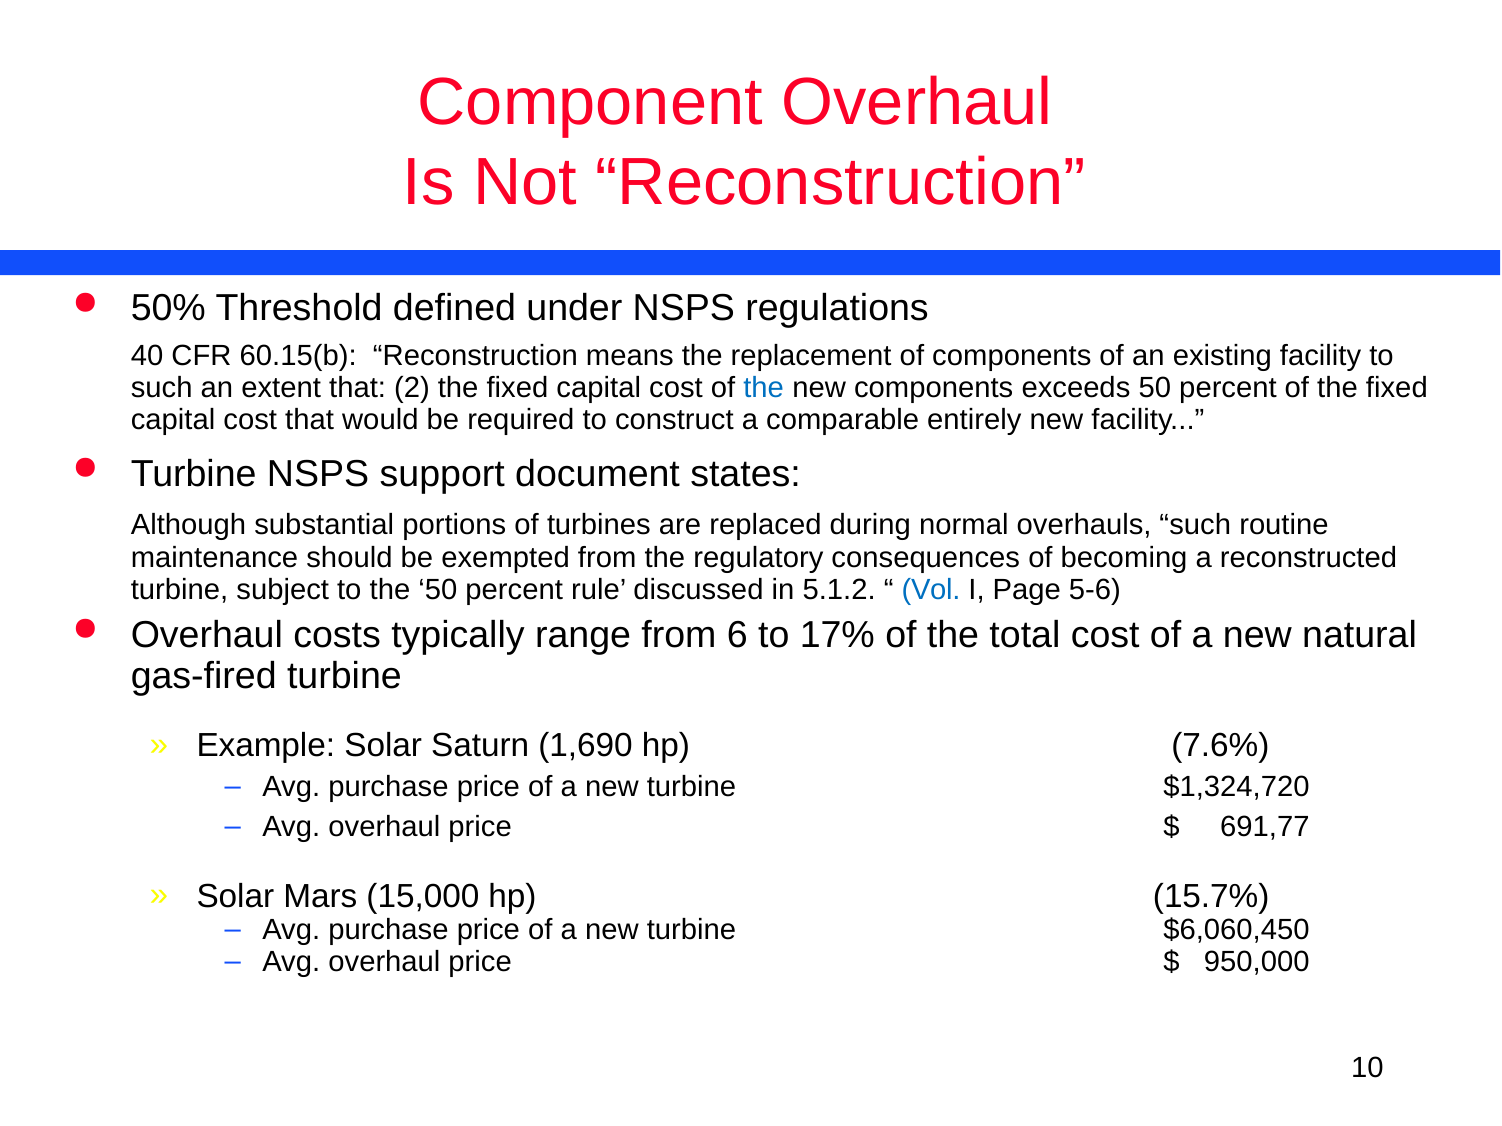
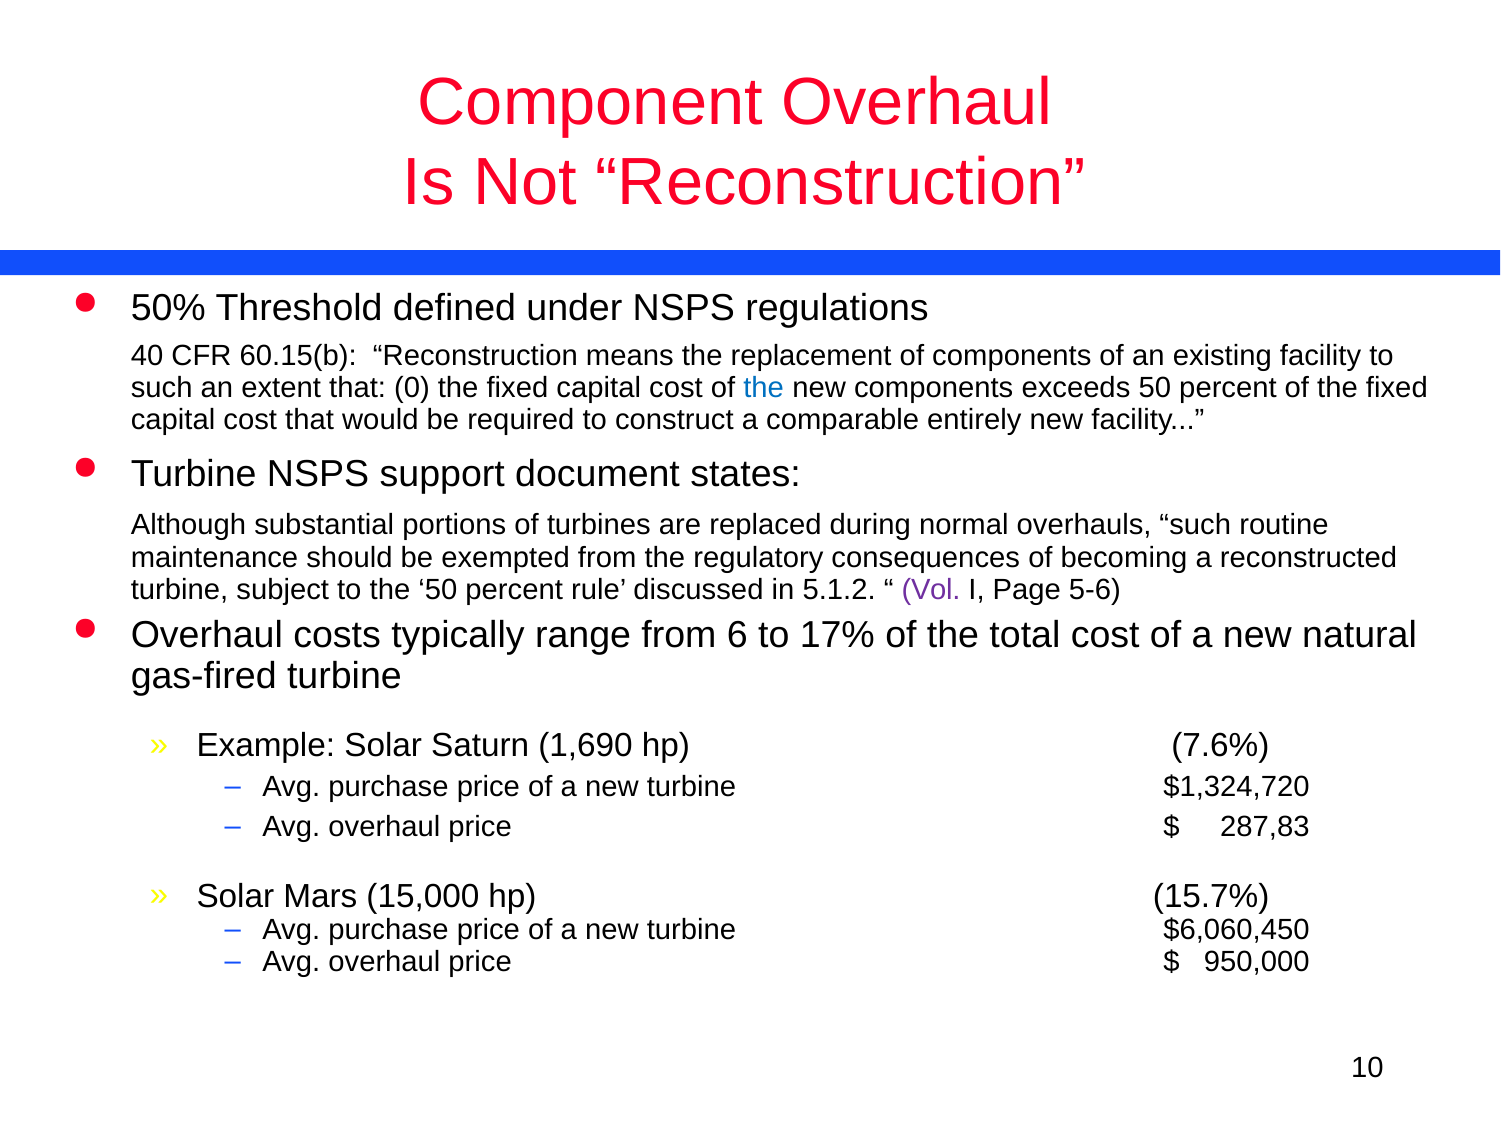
2: 2 -> 0 (412, 388)
Vol colour: blue -> purple (931, 590)
691,77: 691,77 -> 287,83 (1265, 827)
